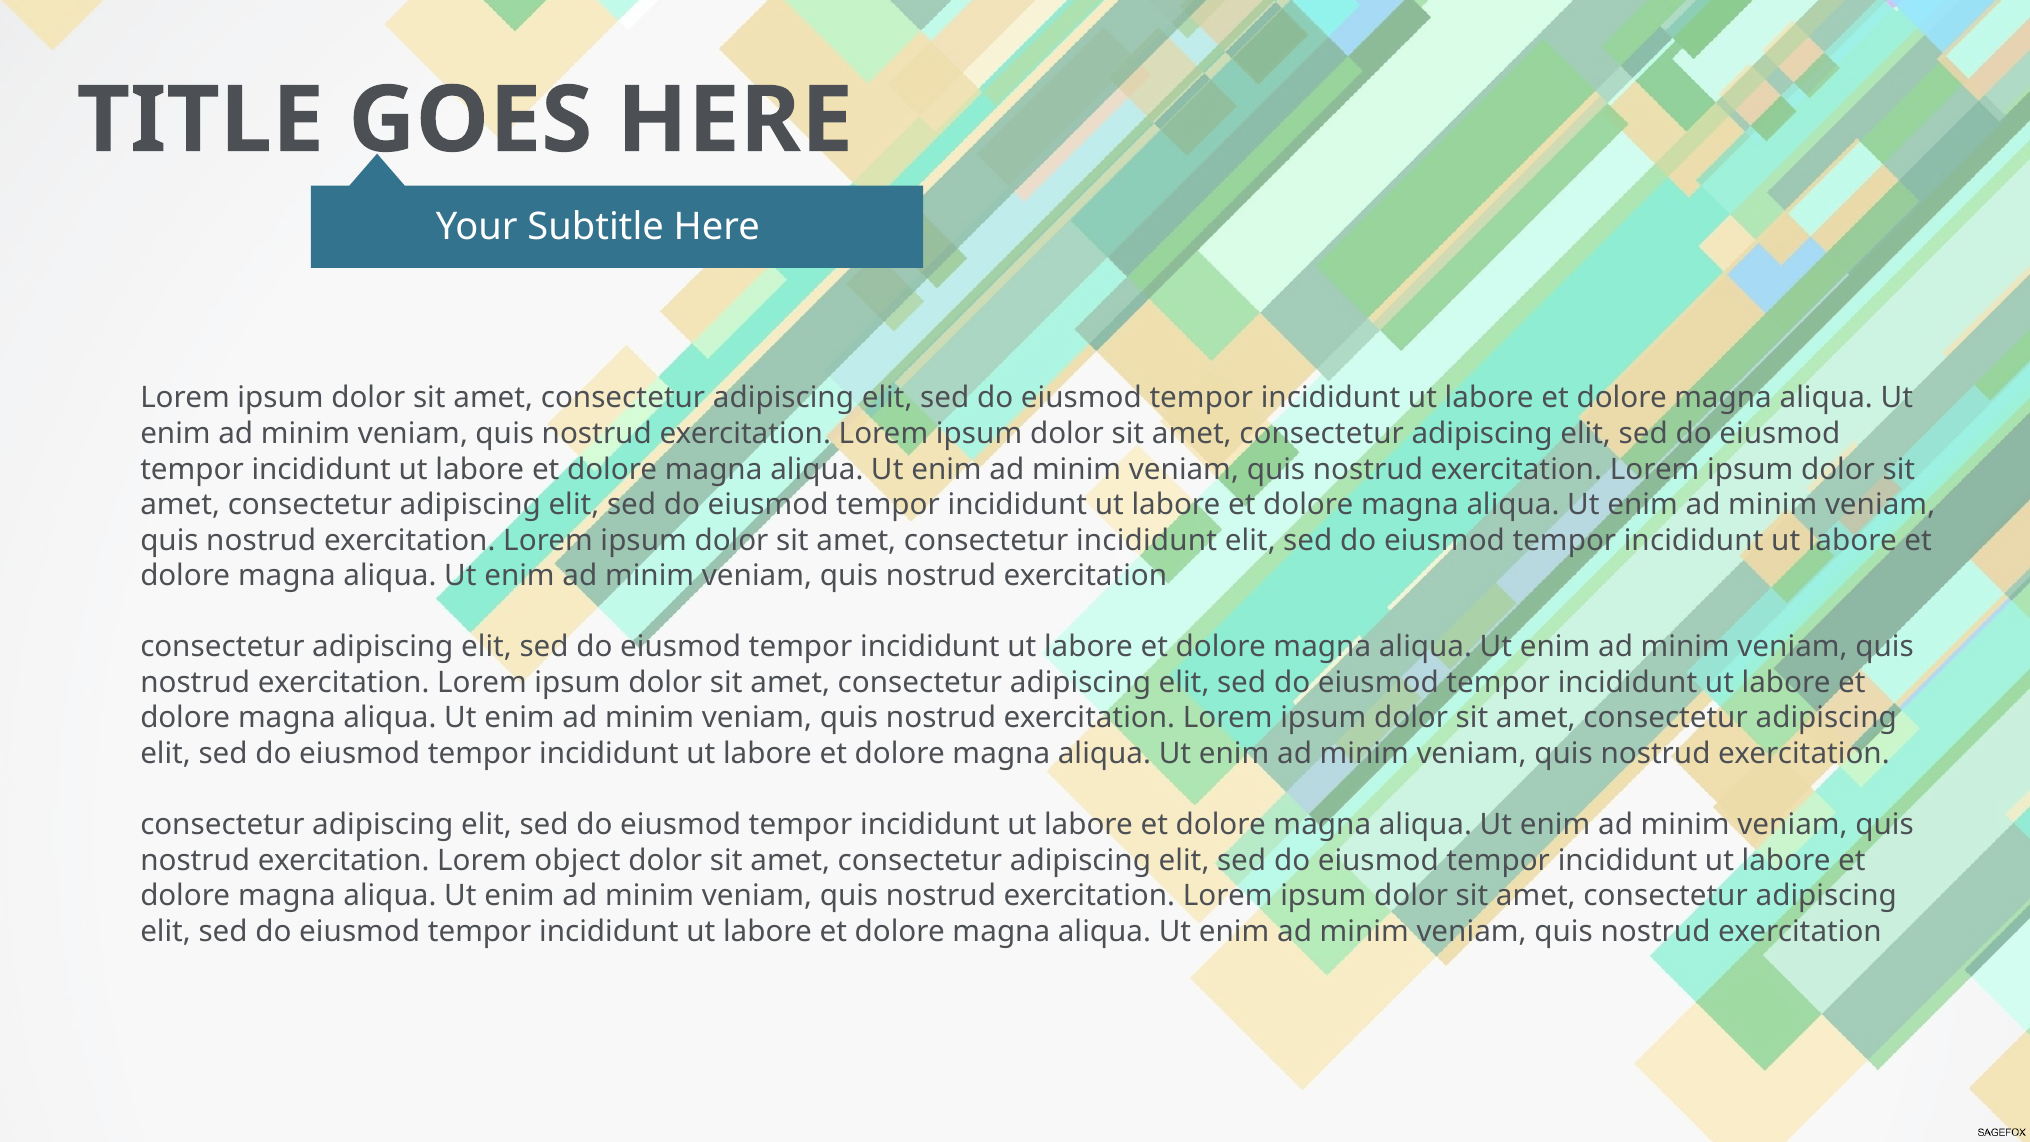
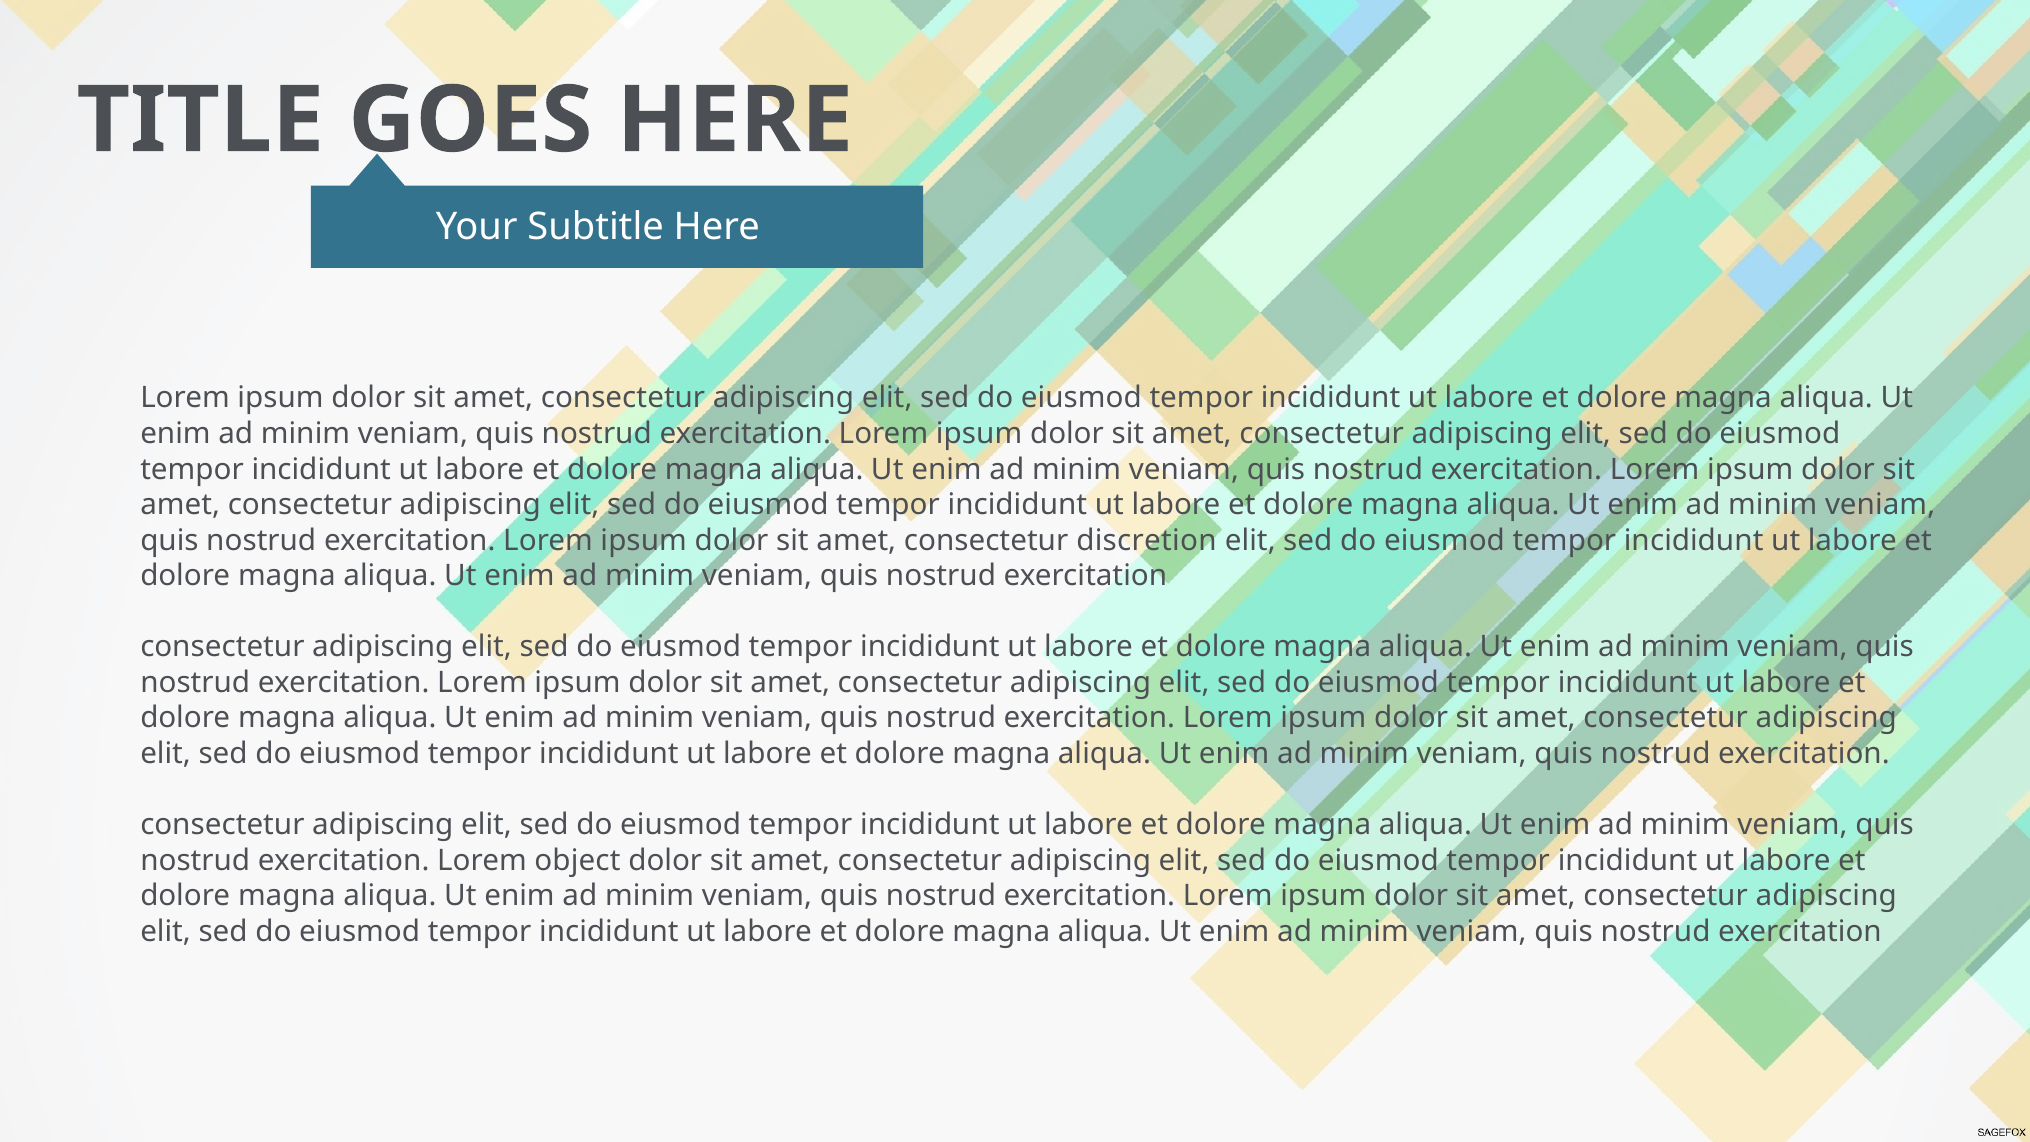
consectetur incididunt: incididunt -> discretion (1146, 540)
